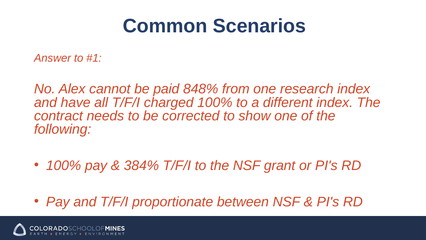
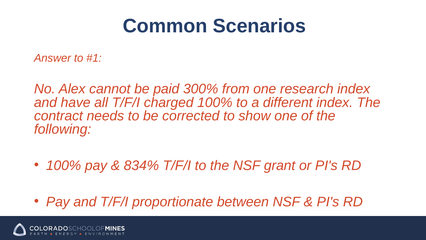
848%: 848% -> 300% (201, 89)
384%: 384% -> 834% (141, 165)
